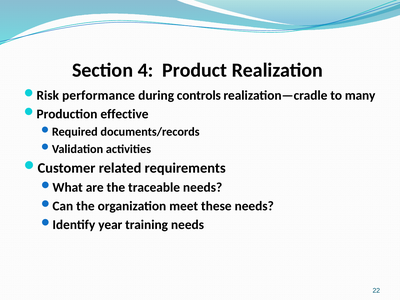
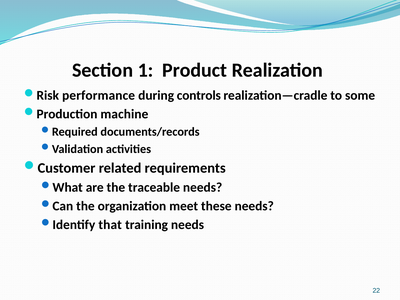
4: 4 -> 1 (145, 70)
many: many -> some (360, 96)
effective: effective -> machine (124, 114)
year: year -> that (110, 225)
